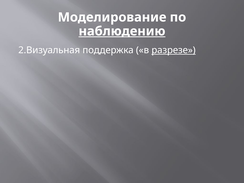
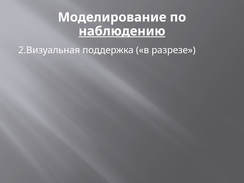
разрезе underline: present -> none (174, 50)
